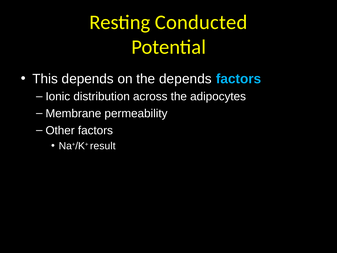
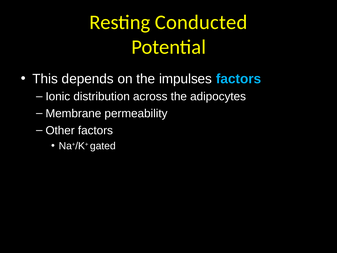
the depends: depends -> impulses (186, 79)
result: result -> gated (103, 146)
